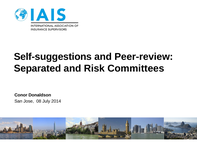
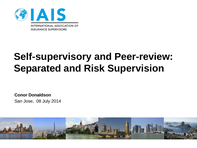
Self-suggestions: Self-suggestions -> Self-supervisory (53, 57)
Committees: Committees -> Supervision (136, 68)
